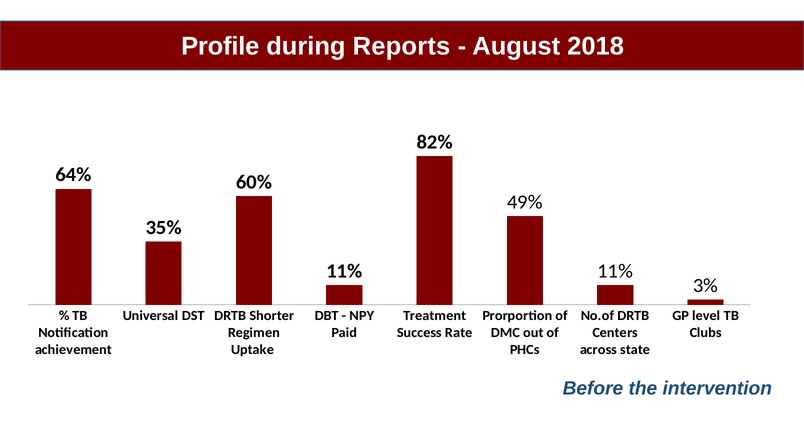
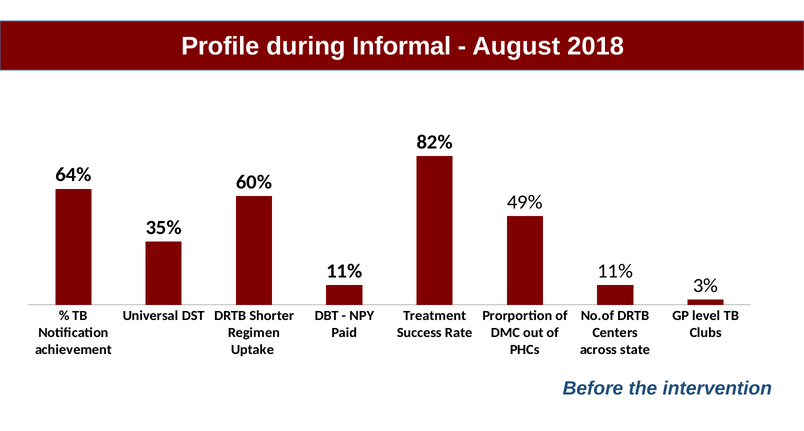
Reports: Reports -> Informal (402, 46)
